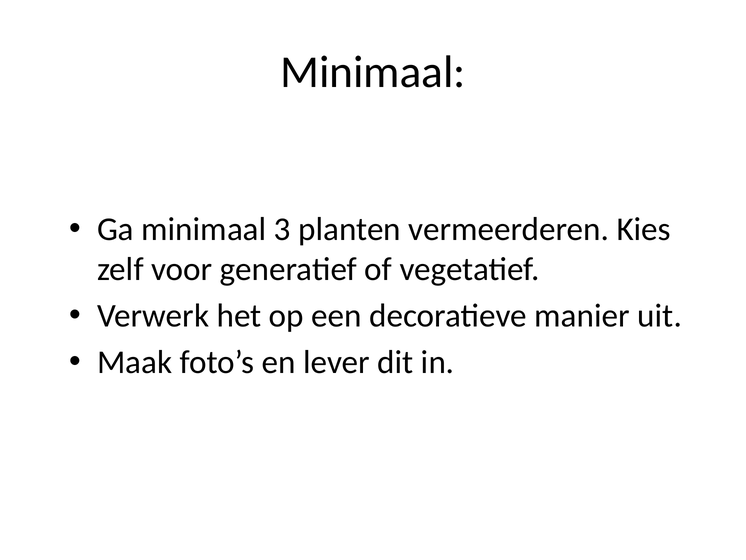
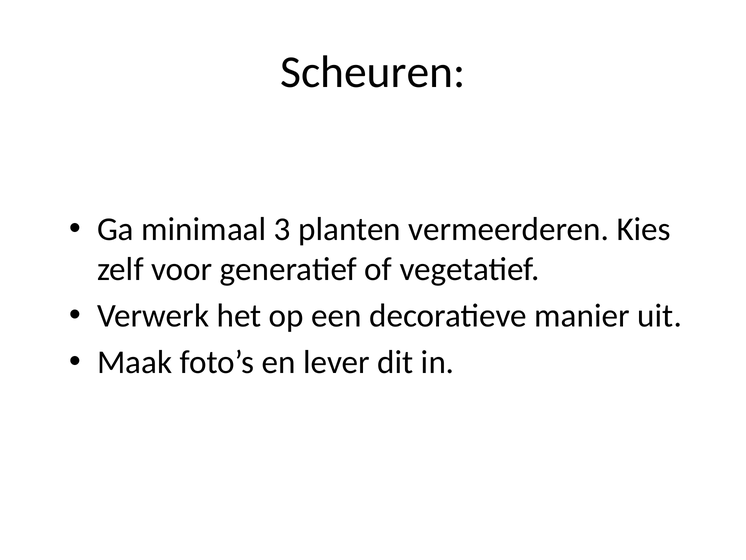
Minimaal: Minimaal -> Scheuren (373, 72)
